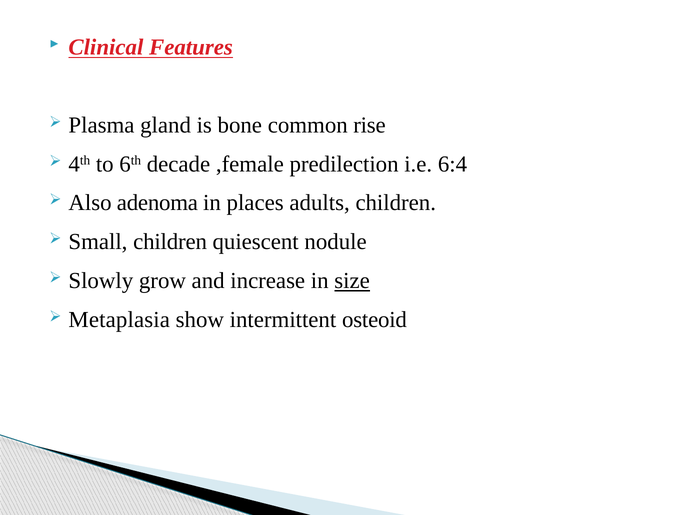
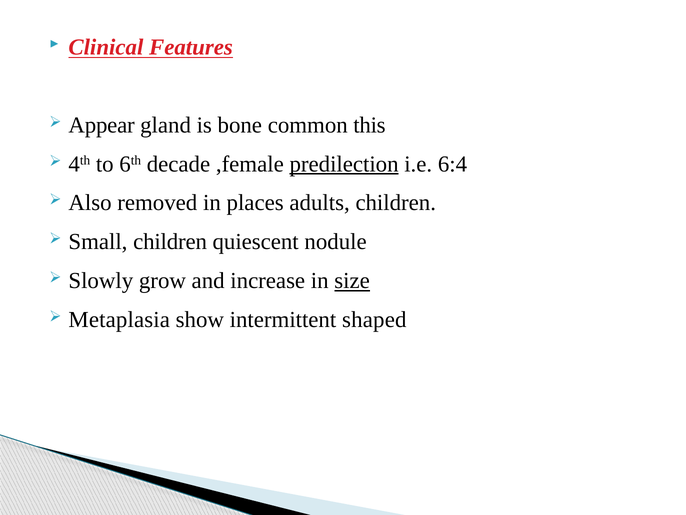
Plasma: Plasma -> Appear (102, 125)
rise: rise -> this (369, 125)
predilection underline: none -> present (344, 164)
adenoma: adenoma -> removed (157, 203)
osteoid: osteoid -> shaped (374, 319)
